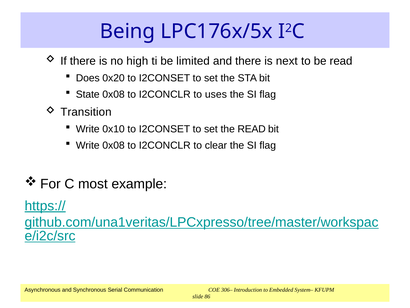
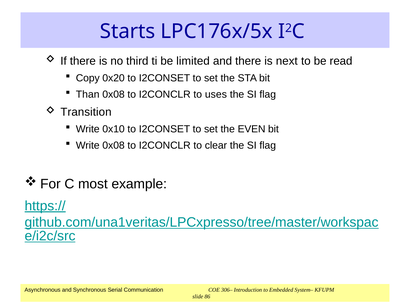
Being: Being -> Starts (128, 31)
high: high -> third (137, 61)
Does: Does -> Copy (88, 78)
State: State -> Than (88, 94)
the READ: READ -> EVEN (252, 129)
